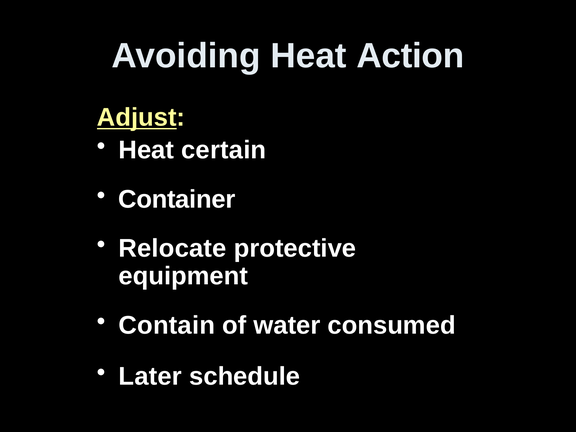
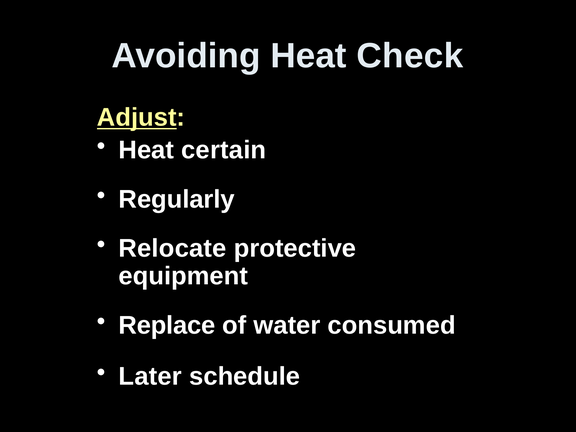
Action: Action -> Check (410, 56)
Container: Container -> Regularly (177, 199)
Contain: Contain -> Replace (167, 325)
